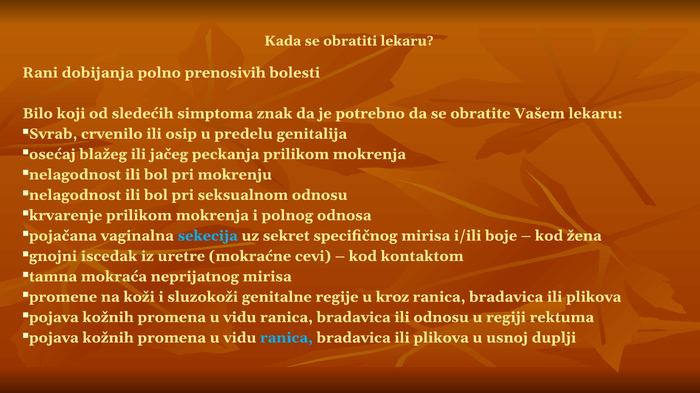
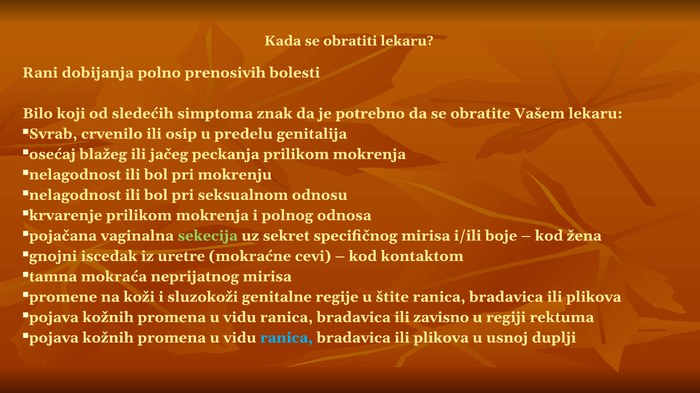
sekecija colour: light blue -> light green (208, 236)
kroz: kroz -> štite (392, 297)
ili odnosu: odnosu -> zavisno (441, 318)
